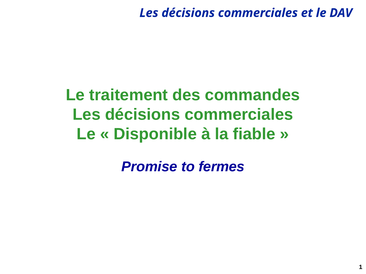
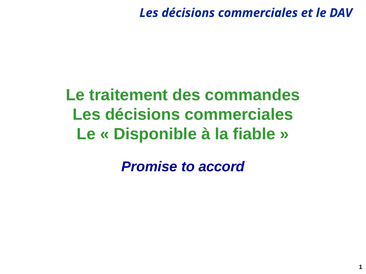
fermes: fermes -> accord (222, 167)
